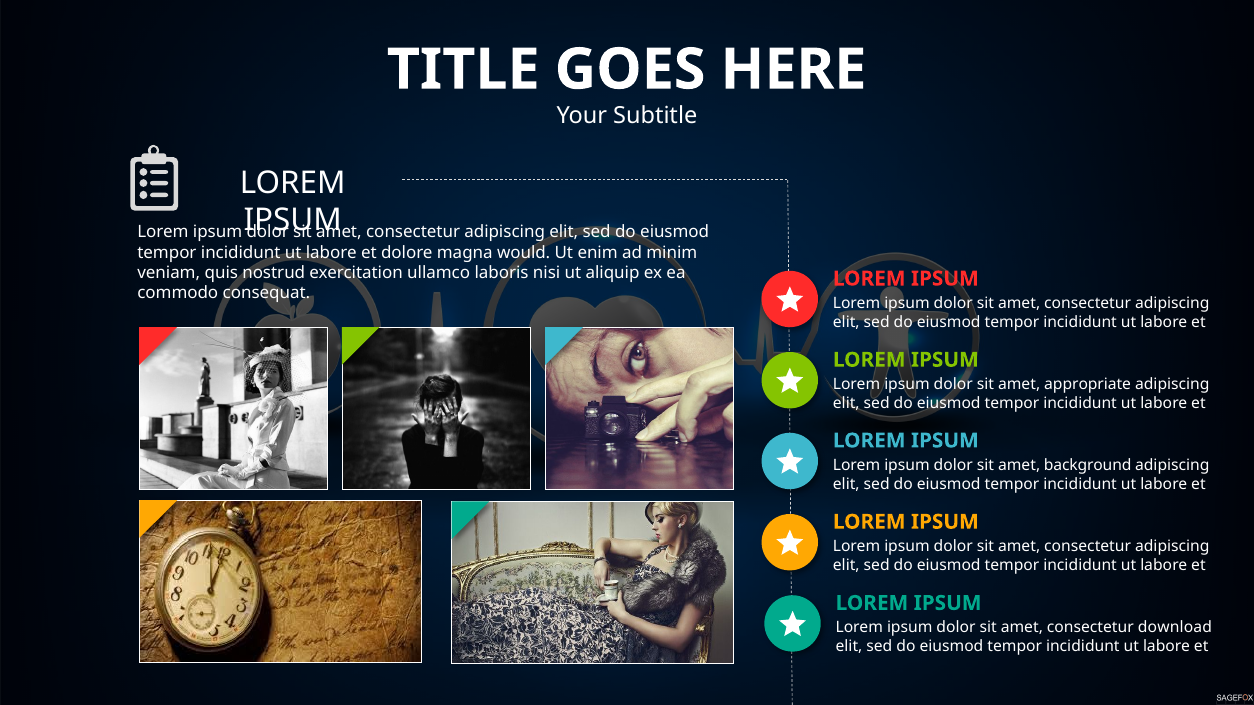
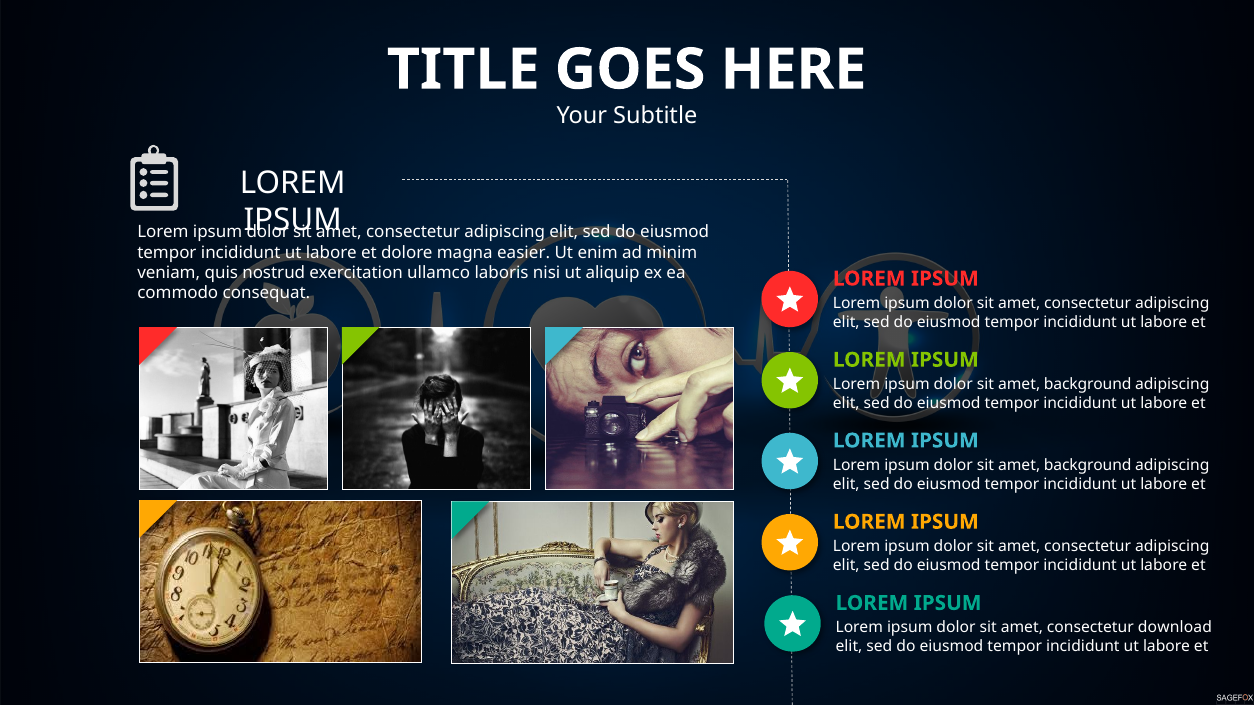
would: would -> easier (524, 253)
appropriate: appropriate -> background (1088, 385)
